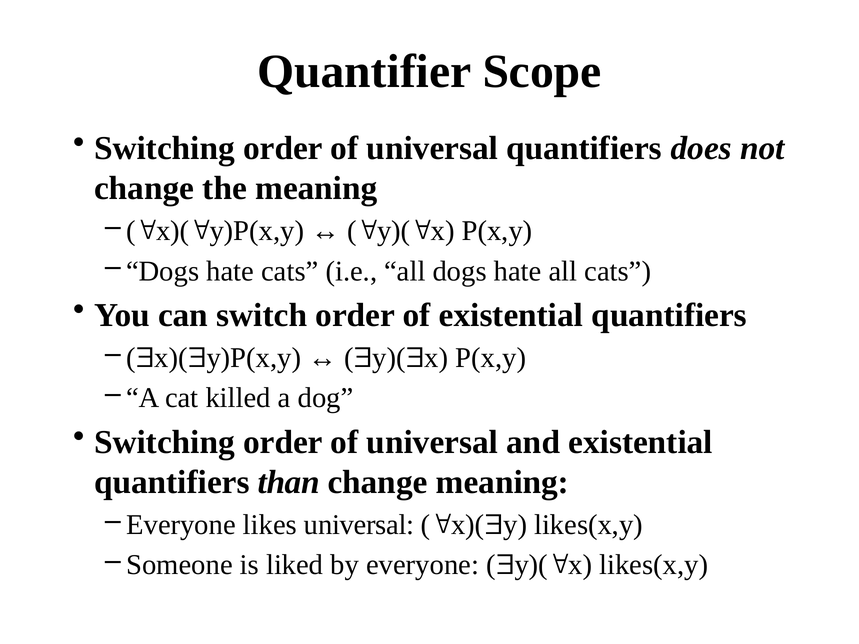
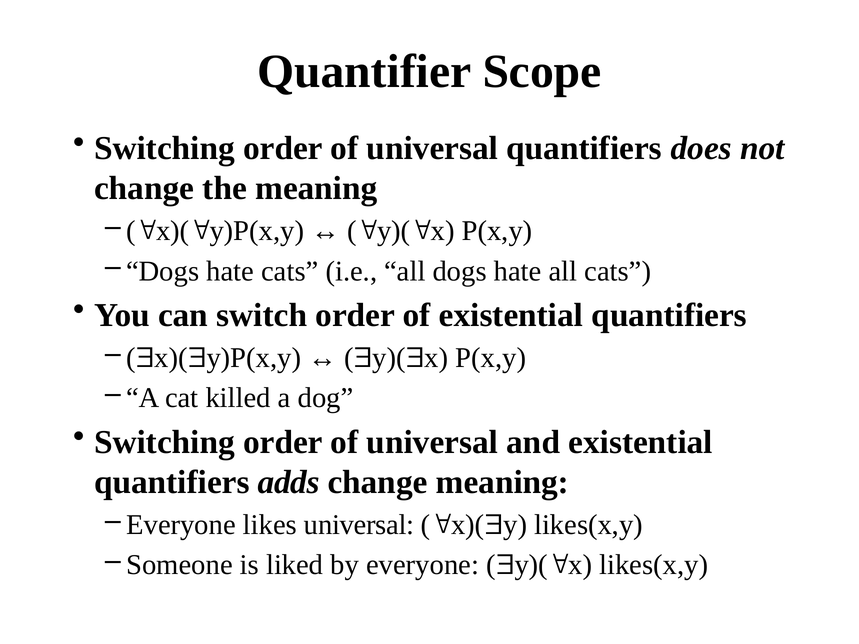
than: than -> adds (289, 482)
